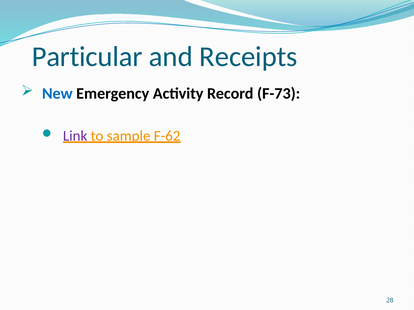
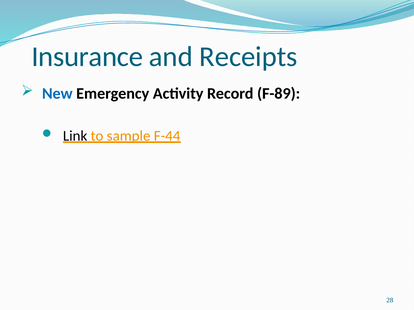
Particular: Particular -> Insurance (87, 57)
F-73: F-73 -> F-89 (279, 94)
Link colour: purple -> black (75, 136)
F-62: F-62 -> F-44 (167, 136)
